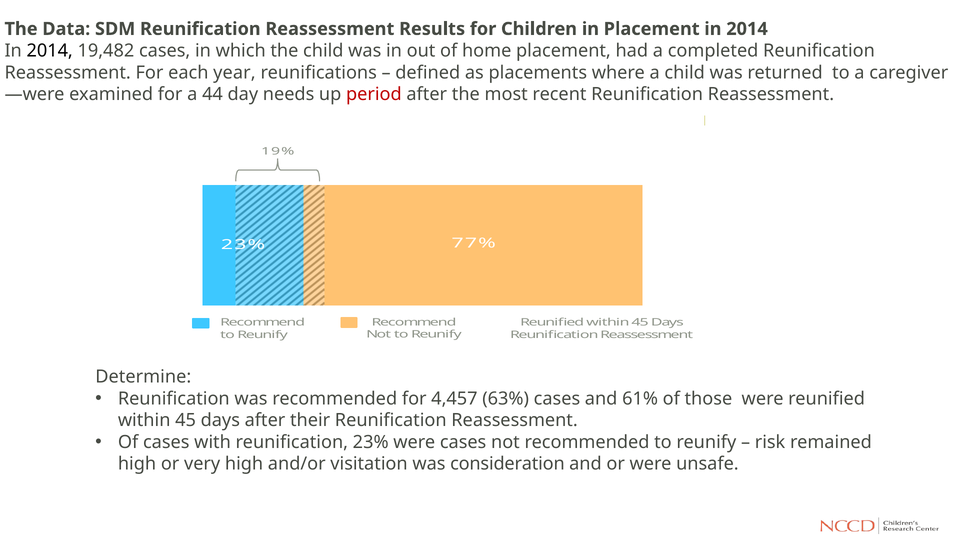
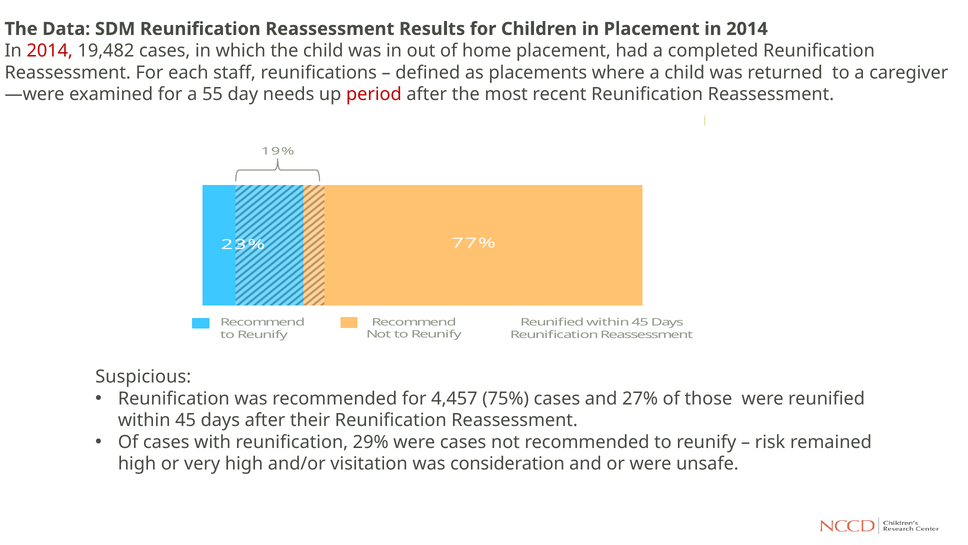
2014 colour: black -> red (50, 51)
year: year -> staff (235, 72)
44: 44 -> 55 (212, 94)
Determine: Determine -> Suspicious (143, 376)
63%: 63% -> 75% (506, 398)
61%: 61% -> 27% (640, 398)
reunification 23%: 23% -> 29% (371, 442)
